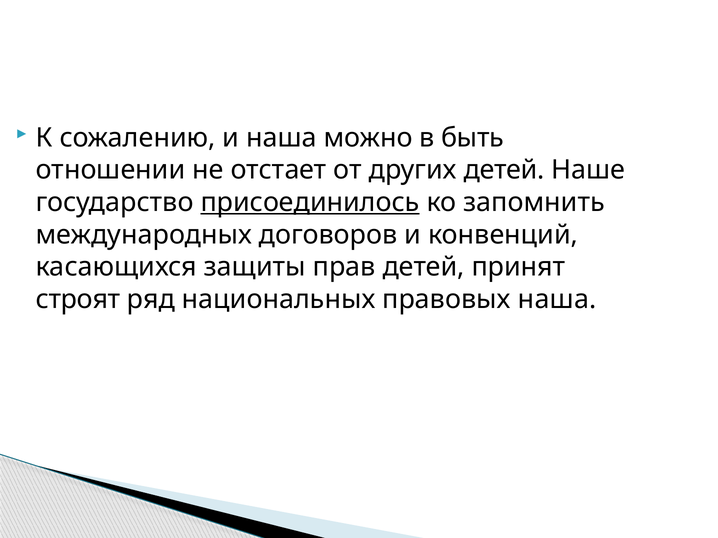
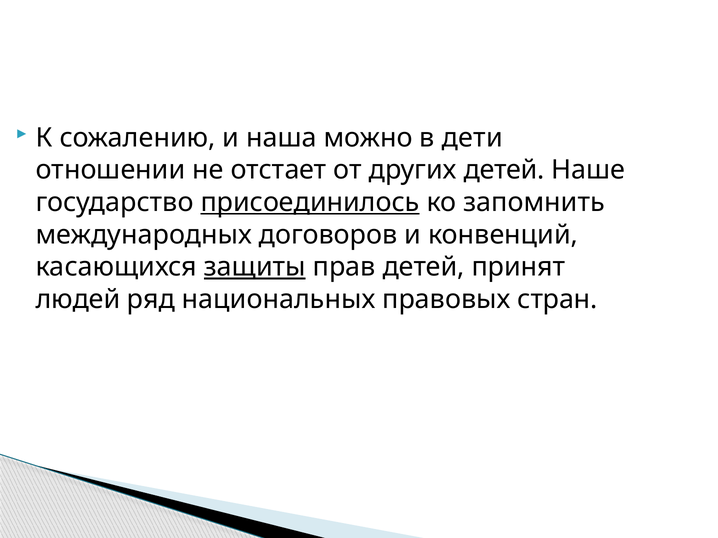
быть: быть -> дети (472, 138)
защиты underline: none -> present (255, 267)
строят: строят -> людей (78, 300)
правовых наша: наша -> стран (557, 300)
